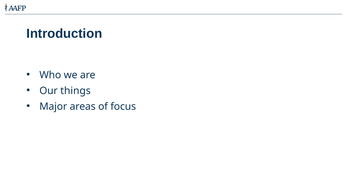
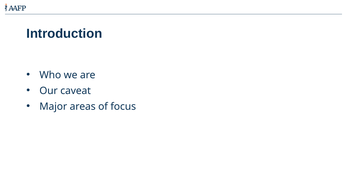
things: things -> caveat (76, 91)
